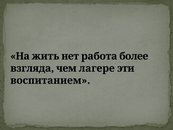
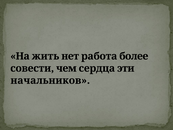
взгляда: взгляда -> совести (32, 68)
лагере: лагере -> сердца (97, 68)
воспитанием: воспитанием -> начальников (50, 80)
